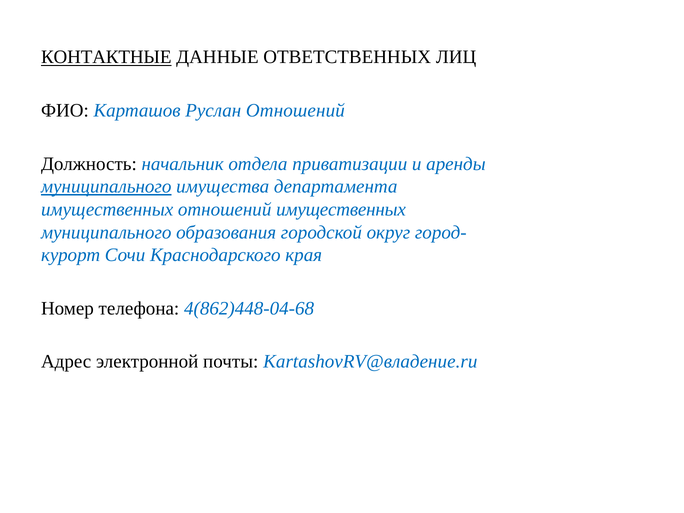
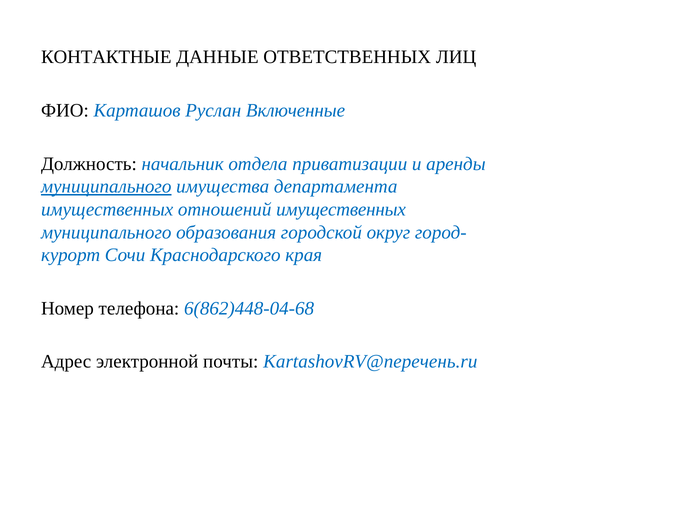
КОНТАКТНЫЕ underline: present -> none (106, 57)
Руслан Отношений: Отношений -> Включенные (296, 110)
4(862)448-04-68: 4(862)448-04-68 -> 6(862)448-04-68 (249, 308)
KartashovRV@владение.ru: KartashovRV@владение.ru -> KartashovRV@перечень.ru (370, 362)
